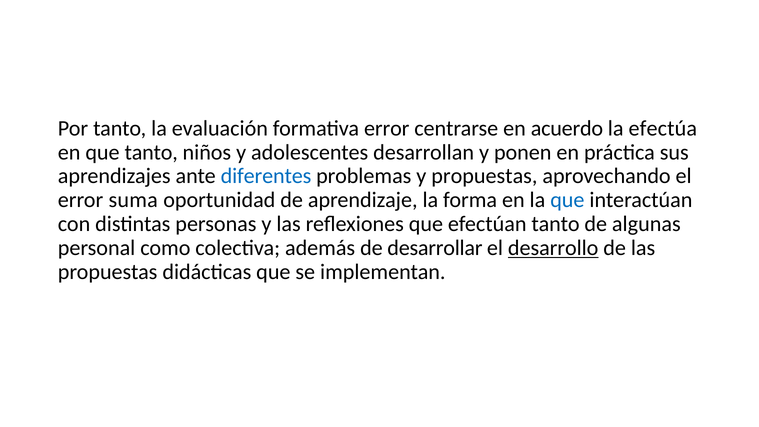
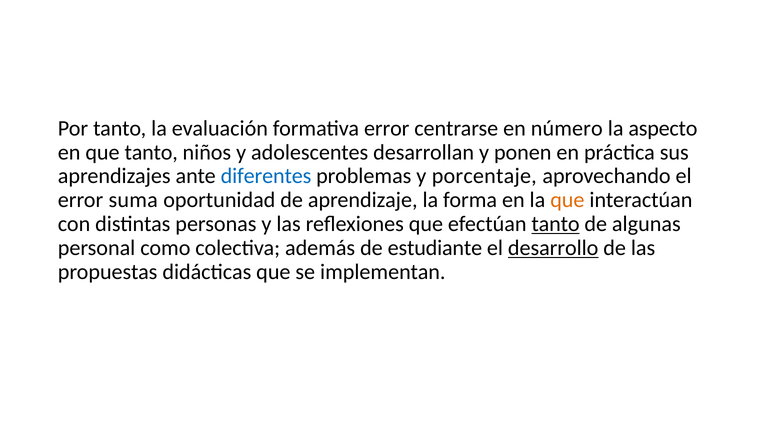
acuerdo: acuerdo -> número (567, 128)
efectúa: efectúa -> aspecto (663, 128)
y propuestas: propuestas -> porcentaje (484, 176)
que colour: blue -> orange (567, 200)
tanto underline: none -> present (556, 224)
desarrollar: desarrollar -> estudiante (435, 248)
